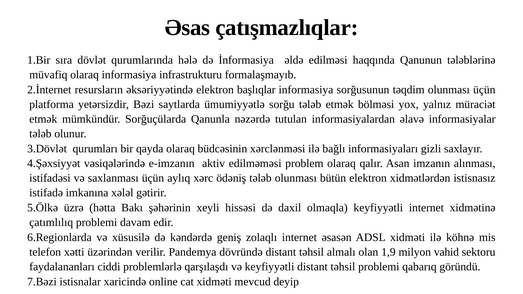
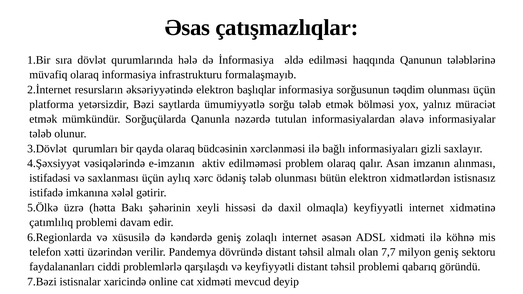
1,9: 1,9 -> 7,7 (388, 252)
milyon vahid: vahid -> geniş (446, 252)
